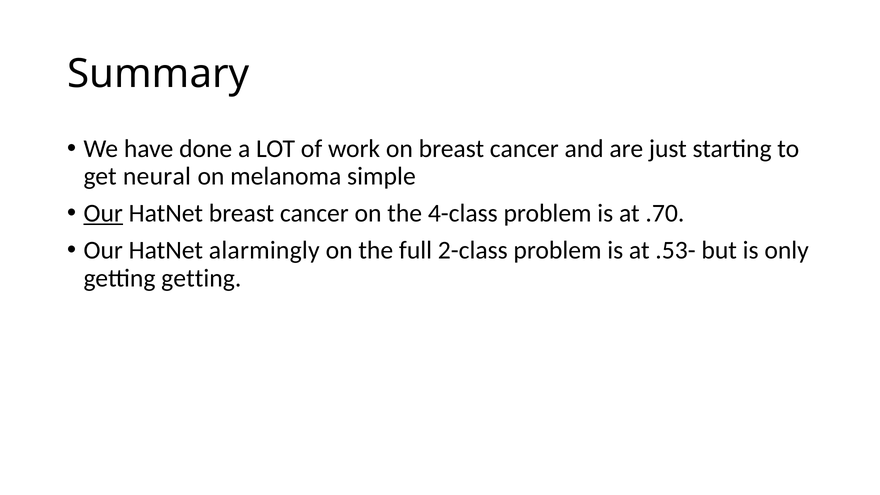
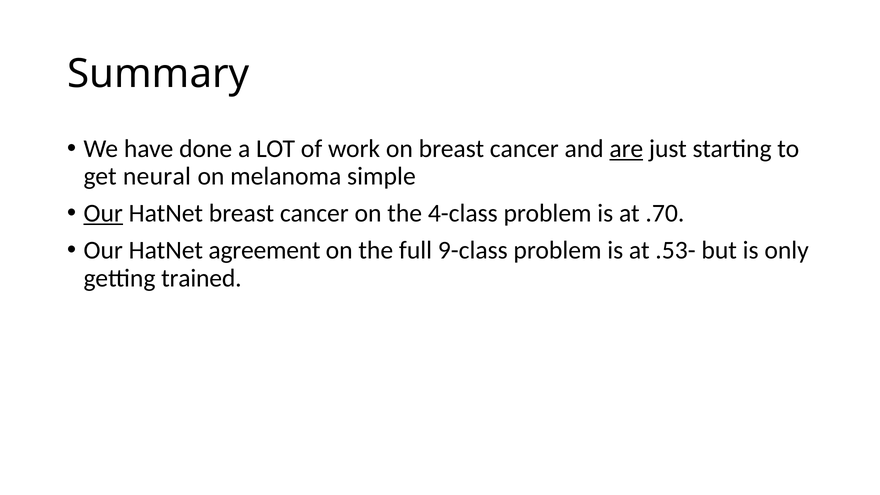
are underline: none -> present (626, 149)
alarmingly: alarmingly -> agreement (265, 250)
2-class: 2-class -> 9-class (473, 250)
getting getting: getting -> trained (201, 278)
